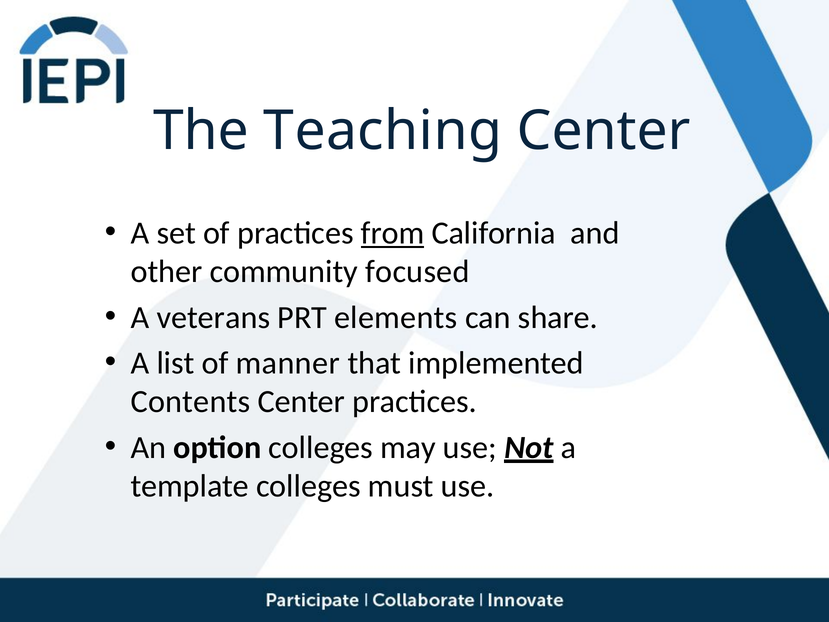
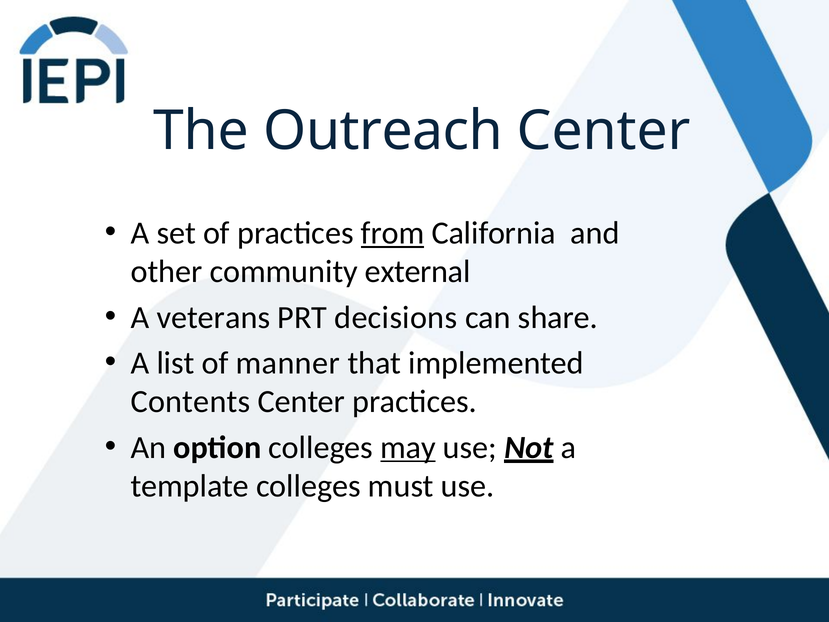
Teaching: Teaching -> Outreach (383, 131)
focused: focused -> external (418, 272)
elements: elements -> decisions (396, 317)
may underline: none -> present (408, 447)
